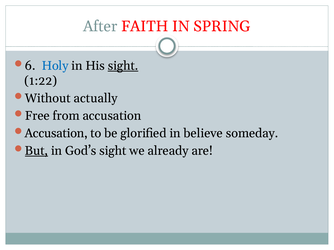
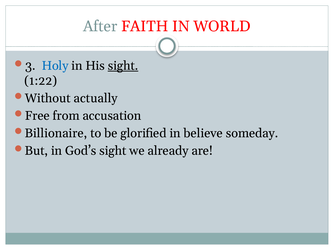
SPRING: SPRING -> WORLD (222, 26)
6: 6 -> 3 (30, 66)
Accusation: Accusation -> Billionaire (56, 134)
But underline: present -> none (36, 151)
